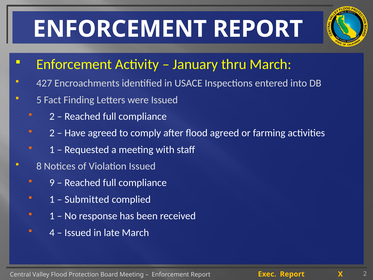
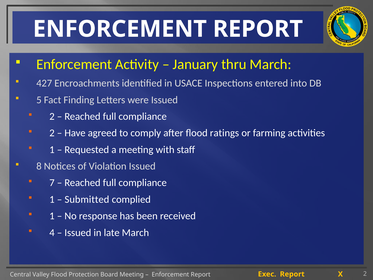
flood agreed: agreed -> ratings (224, 133)
9: 9 -> 7 (52, 183)
